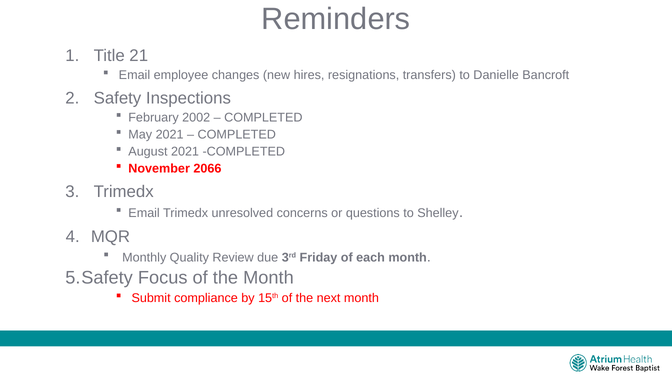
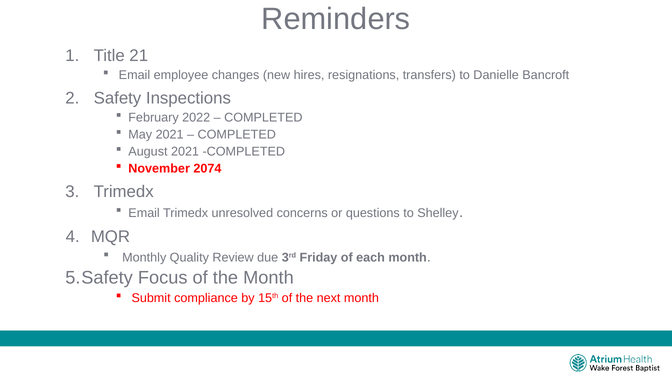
2002: 2002 -> 2022 (196, 117)
2066: 2066 -> 2074 (207, 169)
